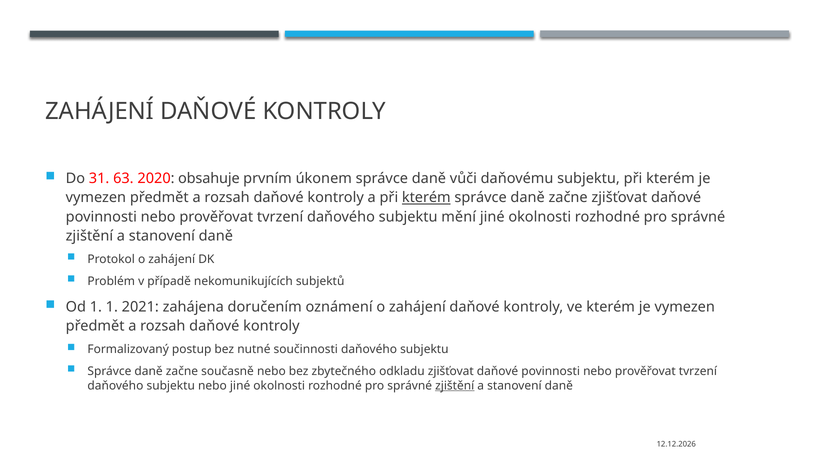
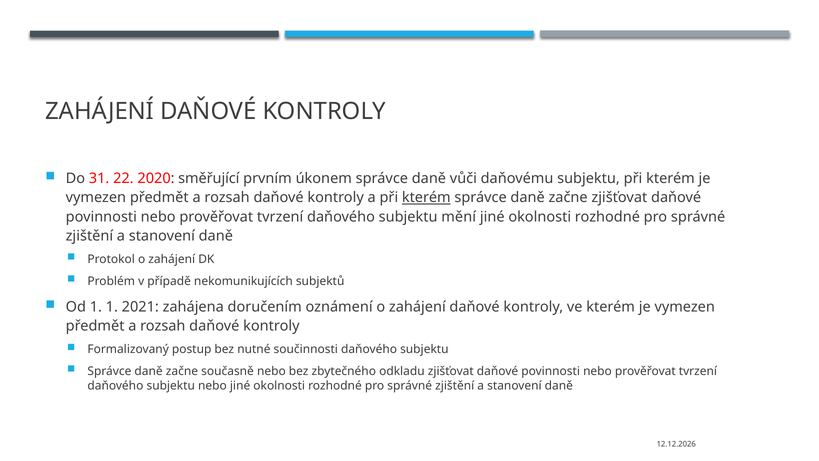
63: 63 -> 22 (123, 178)
obsahuje: obsahuje -> směřující (209, 178)
zjištění underline: present -> none (455, 385)
